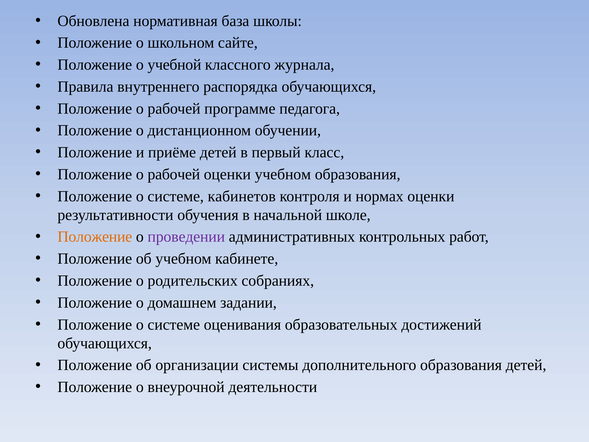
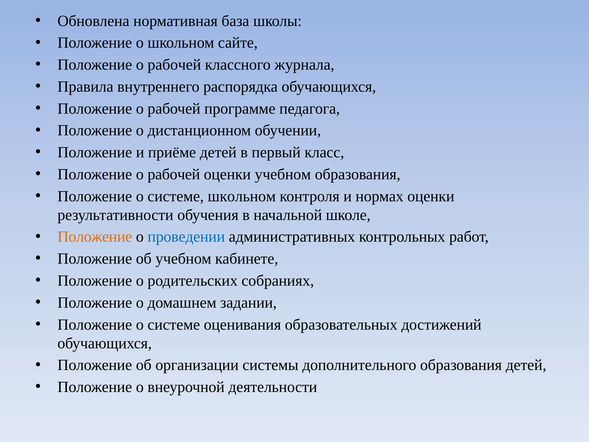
учебной: учебной -> рабочей (174, 65)
системе кабинетов: кабинетов -> школьном (242, 196)
проведении colour: purple -> blue (186, 237)
